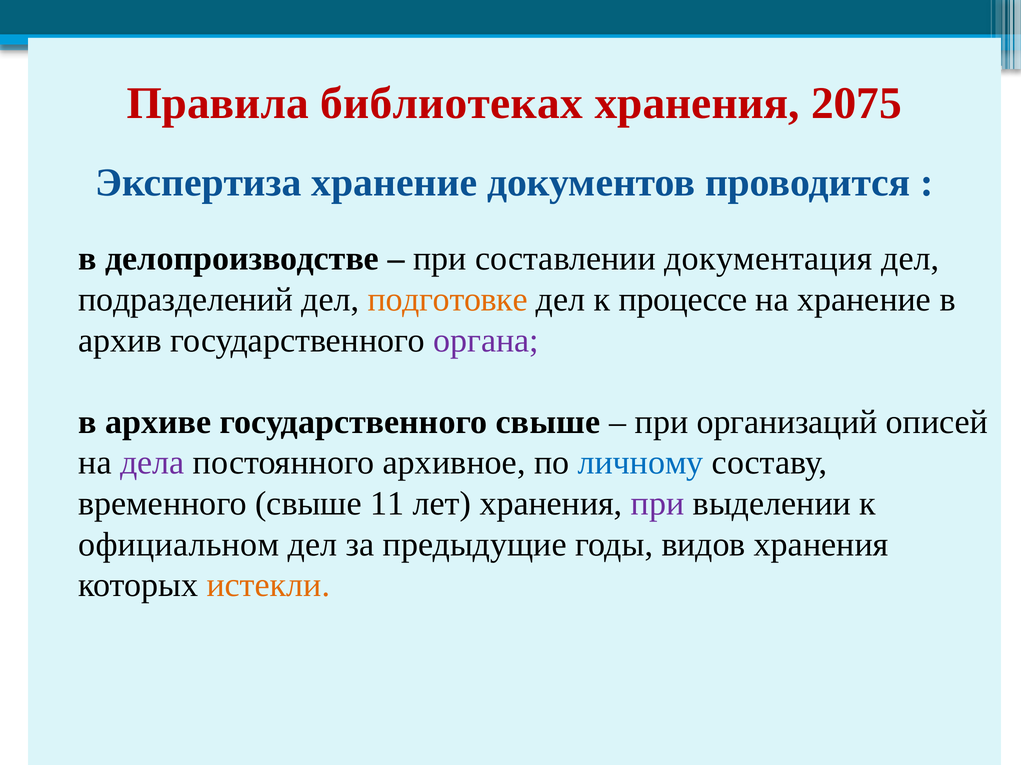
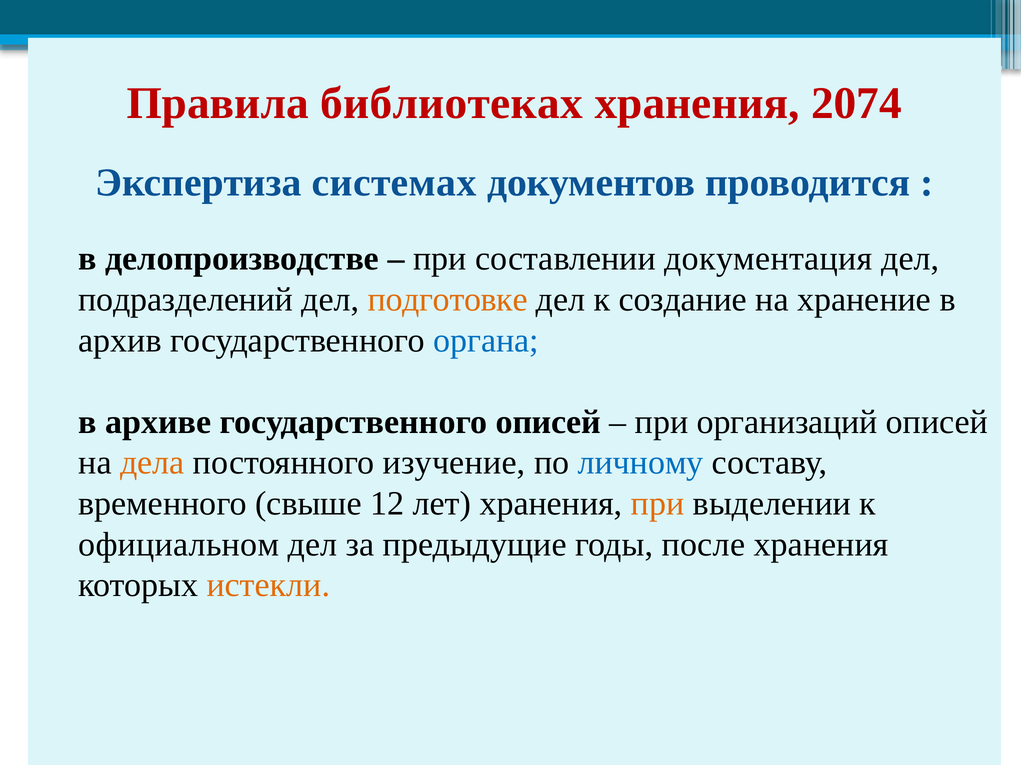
2075: 2075 -> 2074 (856, 104)
Экспертиза хранение: хранение -> системах (394, 183)
процессе: процессе -> создание (683, 300)
органа colour: purple -> blue (486, 341)
государственного свыше: свыше -> описей (548, 422)
дела colour: purple -> orange (152, 463)
архивное: архивное -> изучение (454, 463)
11: 11 -> 12 (387, 504)
при colour: purple -> orange (658, 504)
видов: видов -> после (703, 545)
